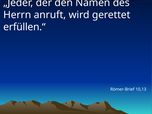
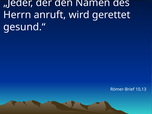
erfüllen.“: erfüllen.“ -> gesund.“ (24, 27)
